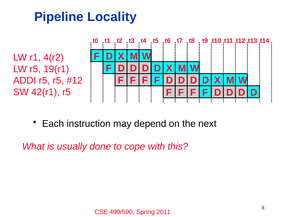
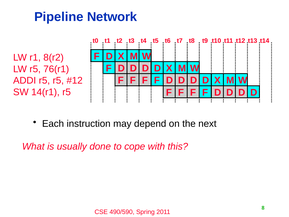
Locality: Locality -> Network (112, 17)
4(r2: 4(r2 -> 8(r2 (54, 57)
19(r1: 19(r1 -> 76(r1 (56, 69)
42(r1: 42(r1 -> 14(r1 (45, 92)
